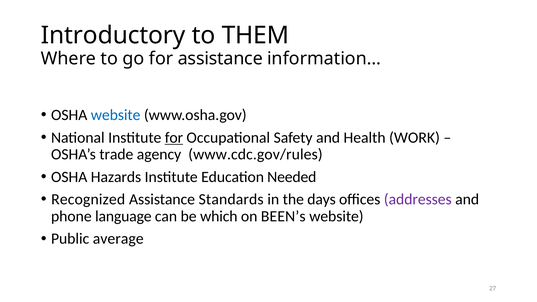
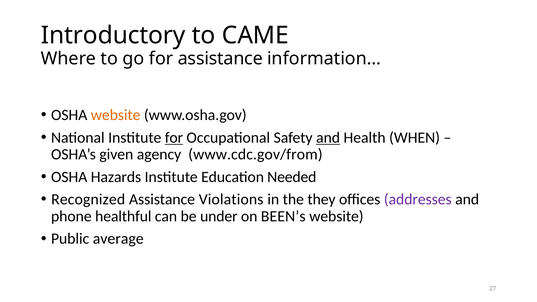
THEM: THEM -> CAME (255, 35)
website colour: blue -> orange (116, 115)
and underline: none -> present (328, 138)
WORK: WORK -> WHEN (415, 138)
trade: trade -> given (116, 154)
www.cdc.gov/rules: www.cdc.gov/rules -> www.cdc.gov/from (255, 154)
Standards: Standards -> Violations (231, 199)
days: days -> they (322, 199)
language: language -> healthful (123, 216)
which: which -> under (219, 216)
